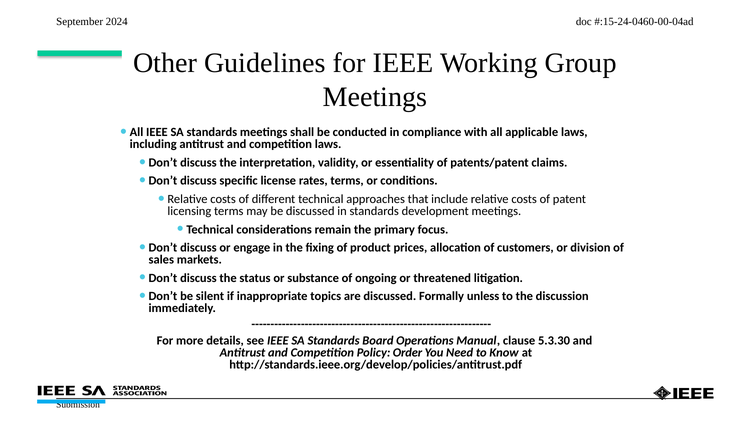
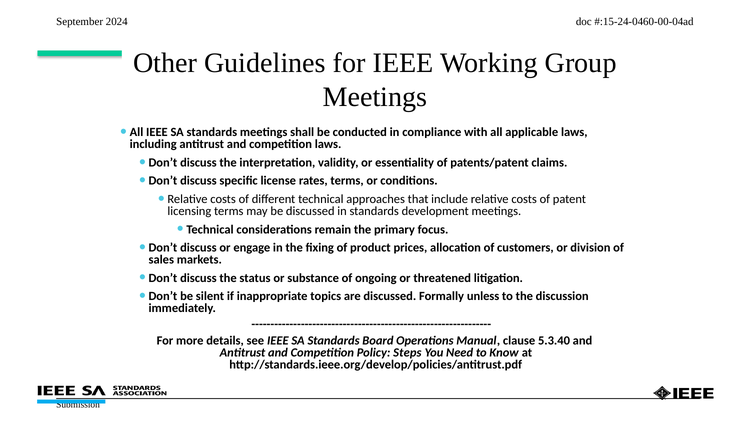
5.3.30: 5.3.30 -> 5.3.40 (554, 340)
Order: Order -> Steps (407, 352)
